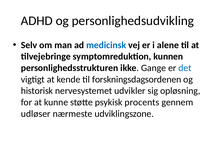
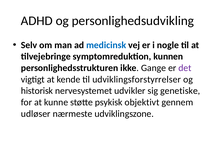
alene: alene -> nogle (168, 45)
det colour: blue -> purple (185, 68)
forskningsdagsordenen: forskningsdagsordenen -> udviklingsforstyrrelser (137, 80)
opløsning: opløsning -> genetiske (180, 91)
procents: procents -> objektivt (142, 102)
